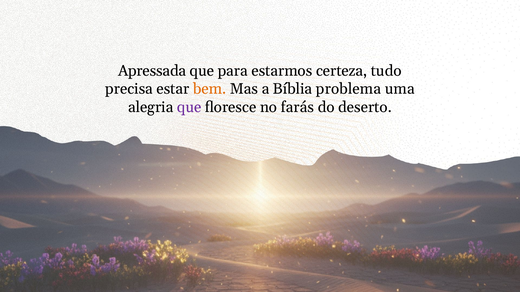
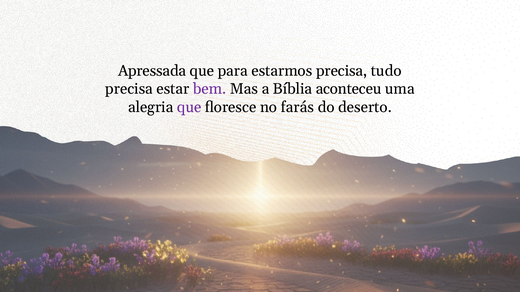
estarmos certeza: certeza -> precisa (342, 71)
bem colour: orange -> purple (210, 89)
problema: problema -> aconteceu (349, 89)
